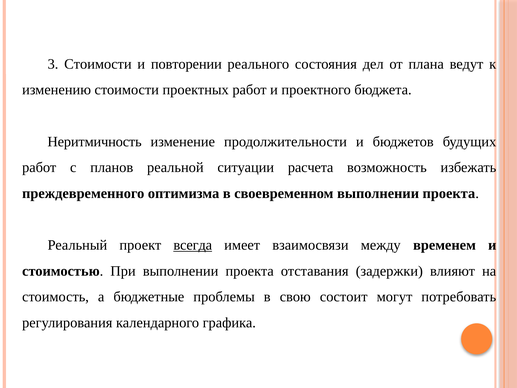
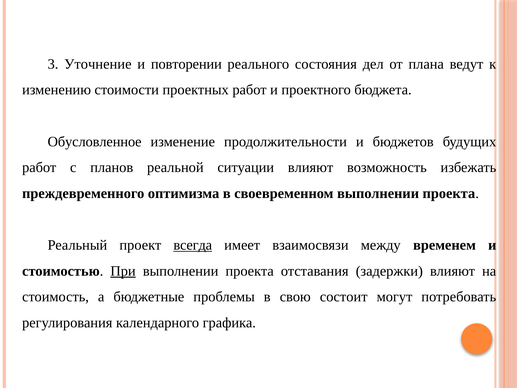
3 Стоимости: Стоимости -> Уточнение (98, 64)
Неритмичность: Неритмичность -> Обусловленное (95, 142)
ситуации расчета: расчета -> влияют (311, 167)
При underline: none -> present (123, 271)
